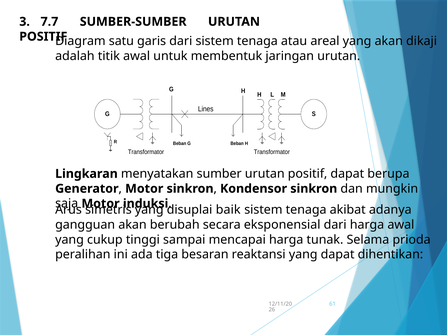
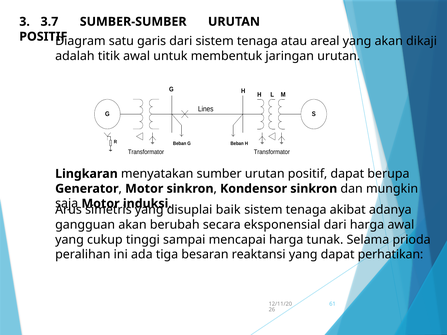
7.7: 7.7 -> 3.7 (49, 22)
dihentikan: dihentikan -> perhatikan (391, 255)
